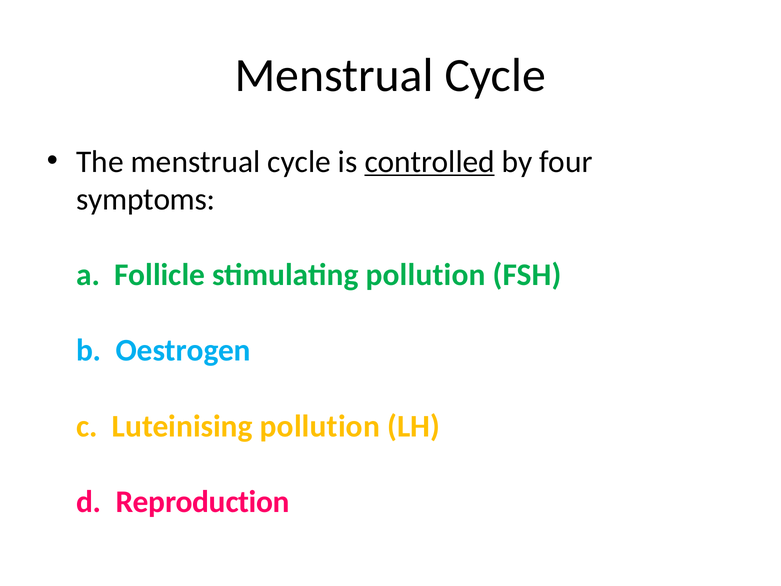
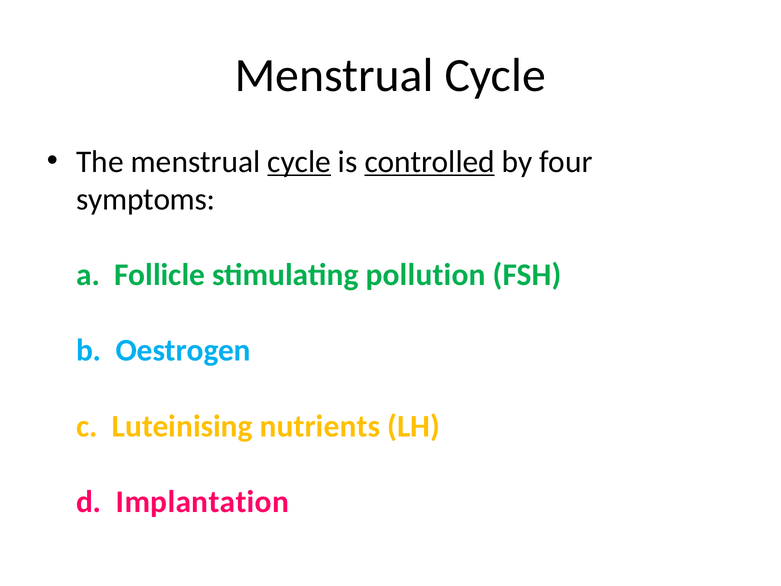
cycle underline: none -> present (299, 162)
Luteinising pollution: pollution -> nutrients (320, 426)
Reproduction: Reproduction -> Implantation (202, 501)
